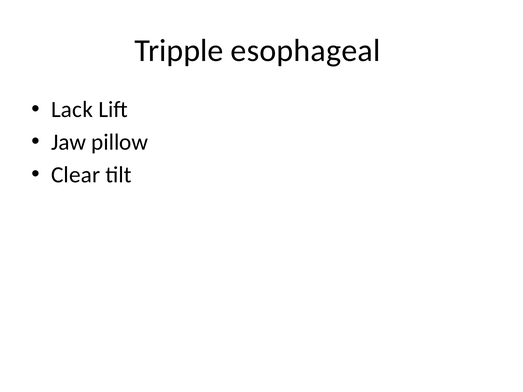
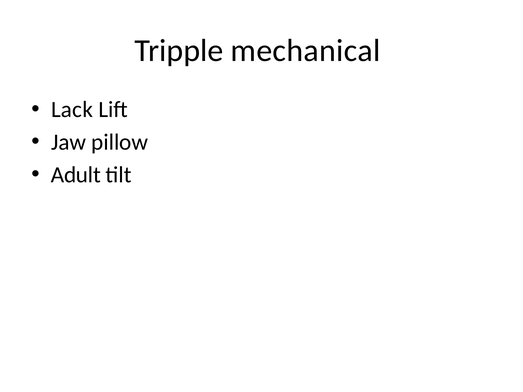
esophageal: esophageal -> mechanical (306, 51)
Clear: Clear -> Adult (76, 175)
